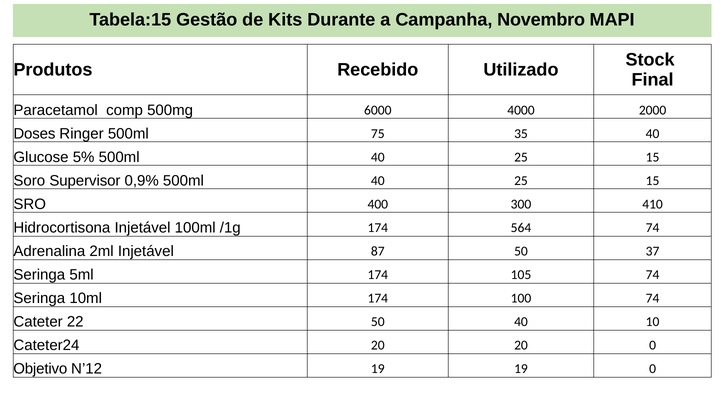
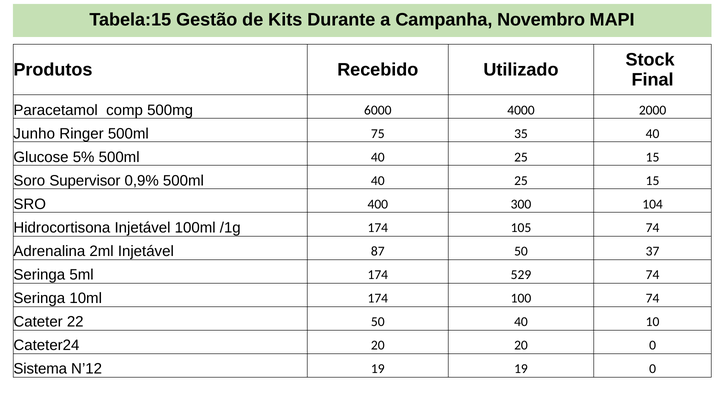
Doses: Doses -> Junho (34, 134)
410: 410 -> 104 (653, 204)
564: 564 -> 105 (521, 228)
105: 105 -> 529 (521, 275)
Objetivo: Objetivo -> Sistema (40, 369)
